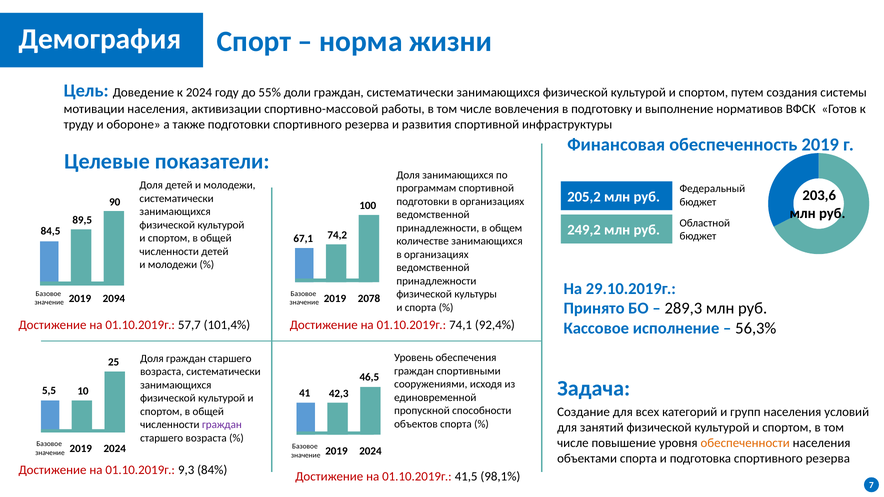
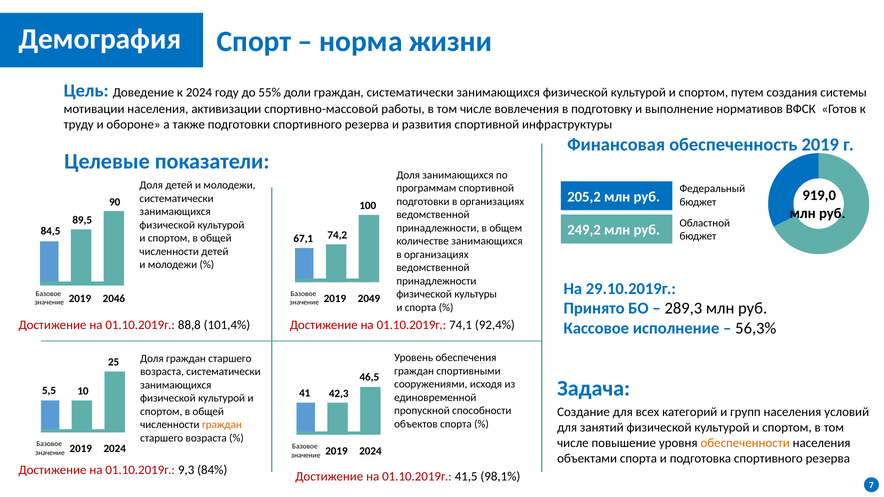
203,6: 203,6 -> 919,0 (819, 196)
2094: 2094 -> 2046 (114, 299)
2078: 2078 -> 2049 (369, 299)
57,7: 57,7 -> 88,8 (189, 325)
граждан colour: purple -> orange (222, 425)
